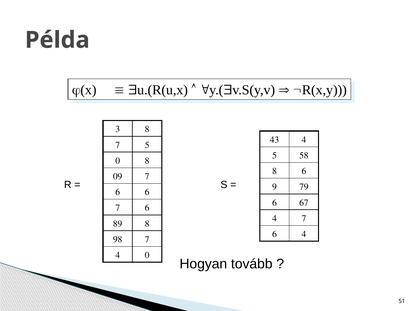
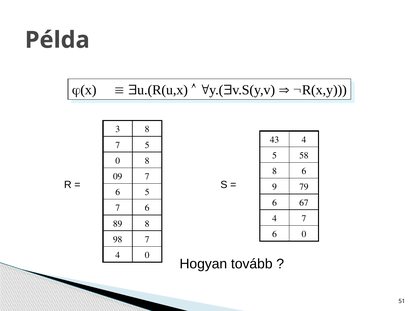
6 6: 6 -> 5 (147, 192)
6 4: 4 -> 0 (304, 234)
